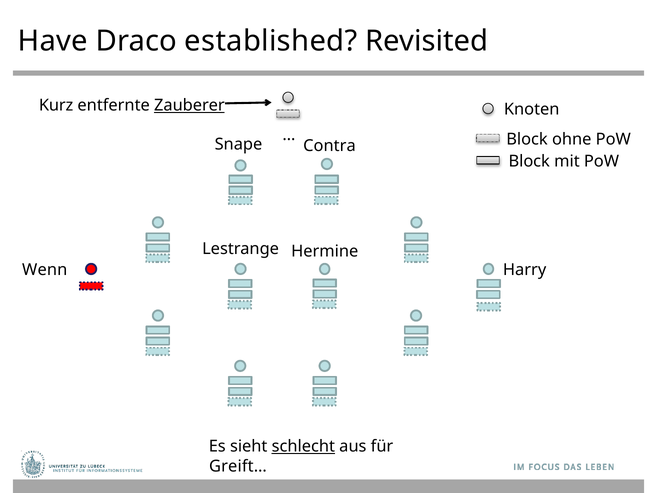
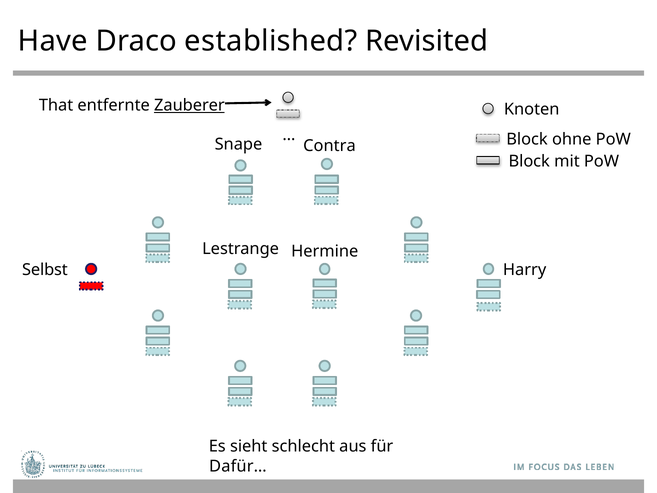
Kurz: Kurz -> That (56, 105)
Wenn: Wenn -> Selbst (45, 270)
schlecht underline: present -> none (303, 446)
Greift…: Greift… -> Dafür… (238, 466)
